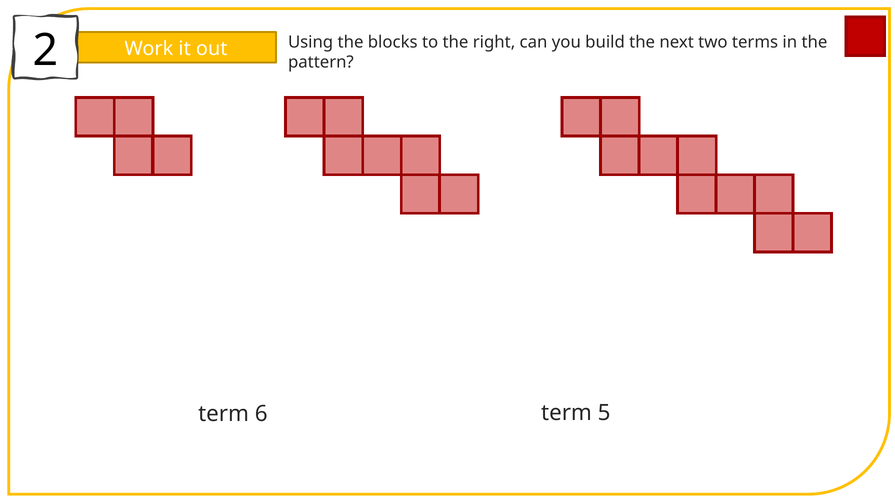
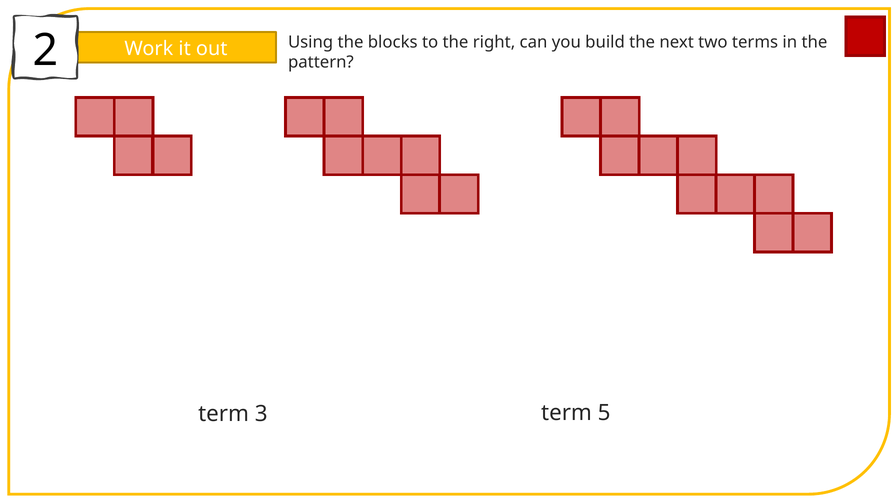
6: 6 -> 3 (261, 413)
